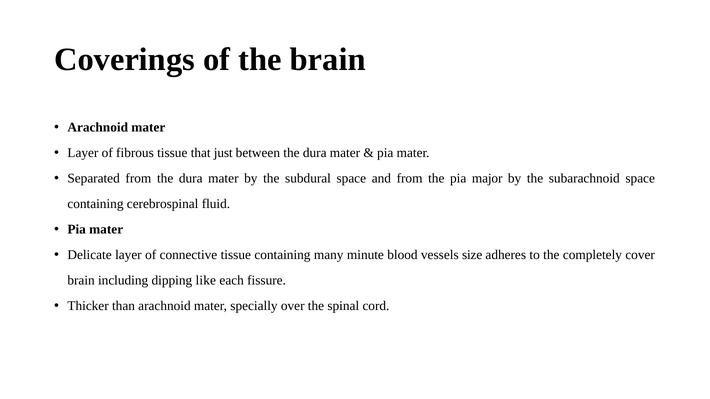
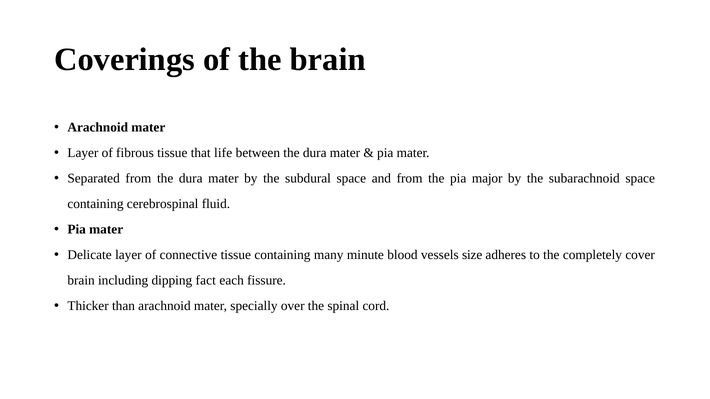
just: just -> life (223, 153)
like: like -> fact (206, 281)
